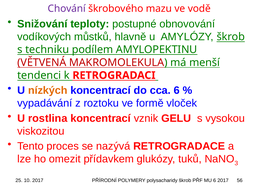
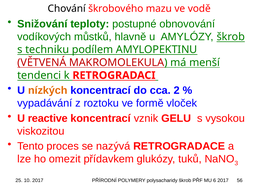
Chování colour: purple -> black (67, 9)
cca 6: 6 -> 2 (177, 91)
rostlina: rostlina -> reactive (48, 119)
